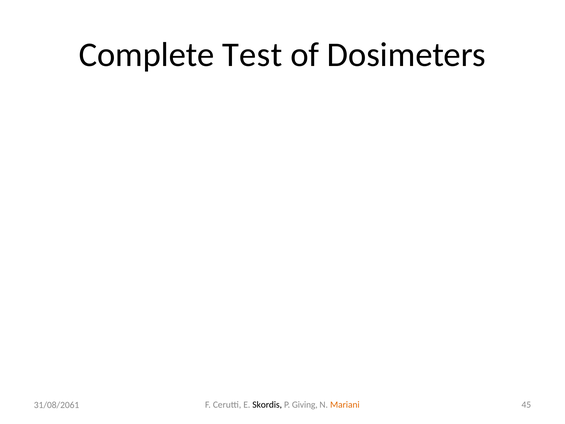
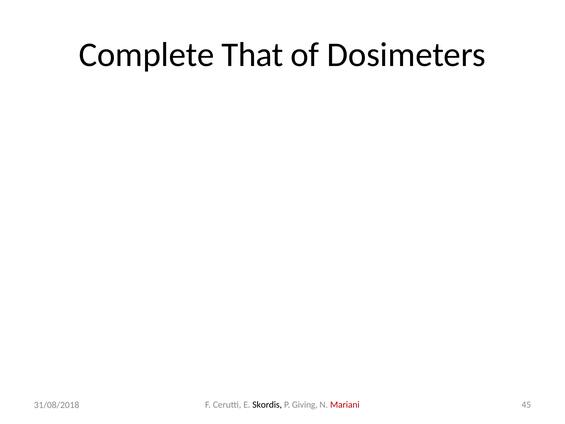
Test: Test -> That (253, 55)
Mariani colour: orange -> red (345, 405)
31/08/2061: 31/08/2061 -> 31/08/2018 (57, 405)
